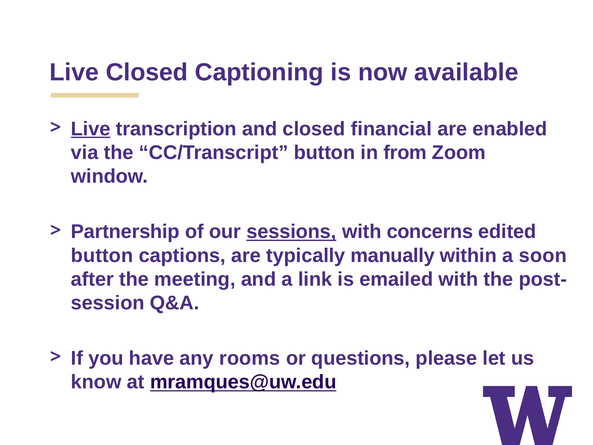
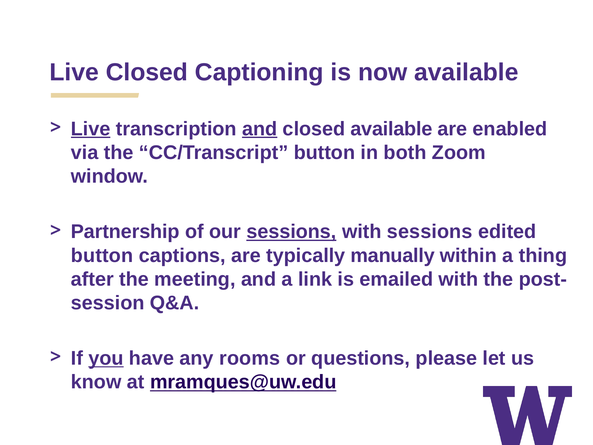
and underline: none -> present (260, 129)
closed financial: financial -> available (391, 129)
from: from -> both (405, 153)
with concerns: concerns -> sessions (430, 232)
soon: soon -> thing (543, 255)
you underline: none -> present (106, 358)
